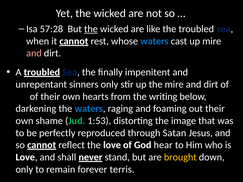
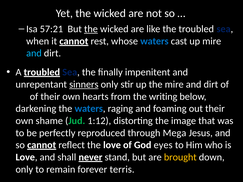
57:28: 57:28 -> 57:21 (51, 29)
and colour: pink -> light blue (34, 53)
sinners underline: none -> present (84, 84)
1:53: 1:53 -> 1:12 (99, 121)
Satan: Satan -> Mega (174, 133)
hear: hear -> eyes (163, 145)
